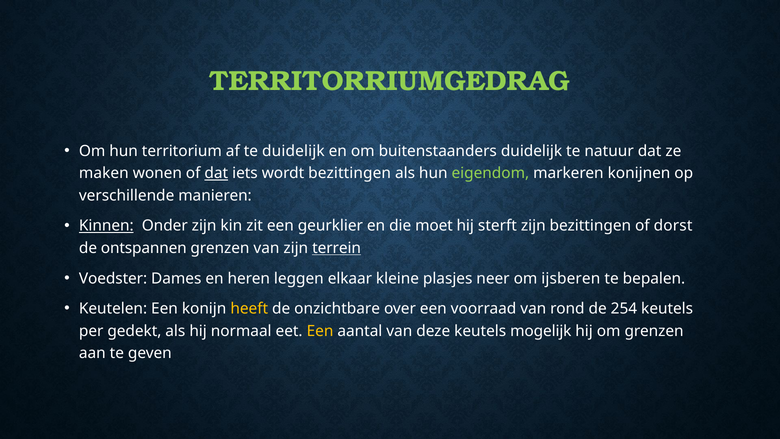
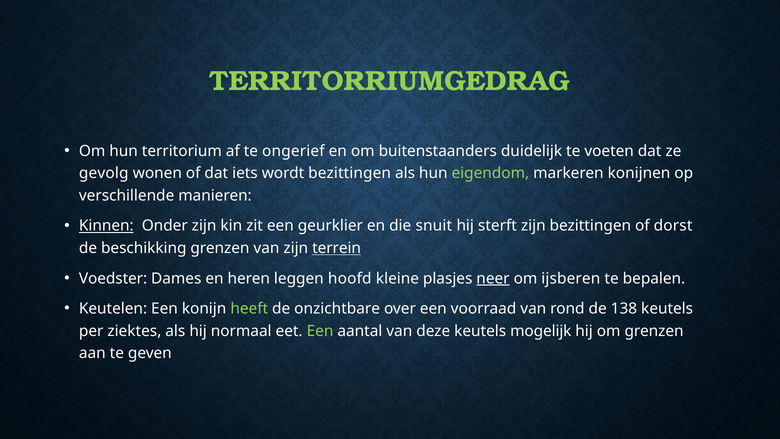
te duidelijk: duidelijk -> ongerief (293, 151)
natuur: natuur -> voeten (609, 151)
maken: maken -> gevolg (104, 173)
dat underline: present -> none (216, 173)
moet: moet -> snuit (434, 226)
ontspannen: ontspannen -> beschikking (144, 248)
elkaar: elkaar -> hoofd (350, 278)
neer underline: none -> present (493, 278)
heeft colour: yellow -> light green (249, 309)
254: 254 -> 138 (624, 309)
gedekt: gedekt -> ziektes (134, 331)
Een colour: yellow -> light green (320, 331)
